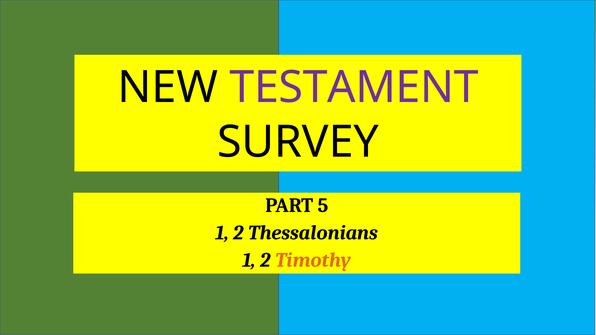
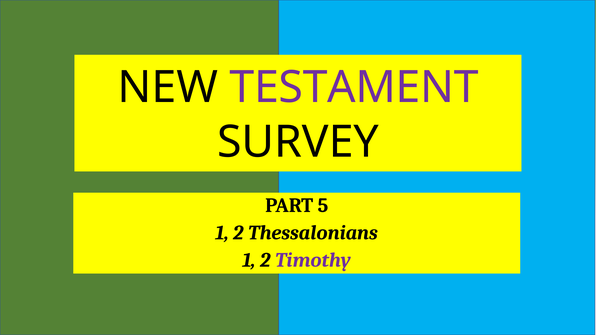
Timothy colour: orange -> purple (313, 260)
